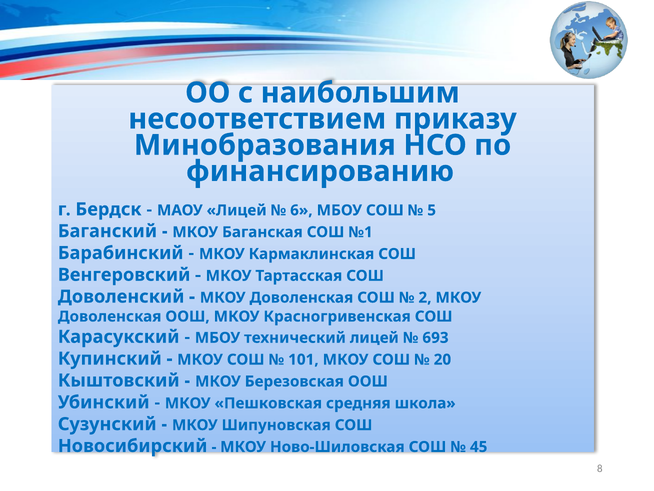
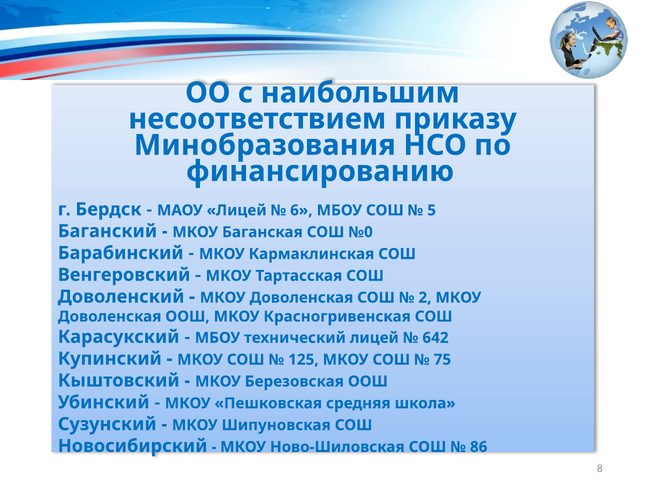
№1: №1 -> №0 (361, 232)
693: 693 -> 642 (436, 337)
101: 101 -> 125 (303, 359)
20: 20 -> 75 (442, 359)
45: 45 -> 86 (479, 447)
